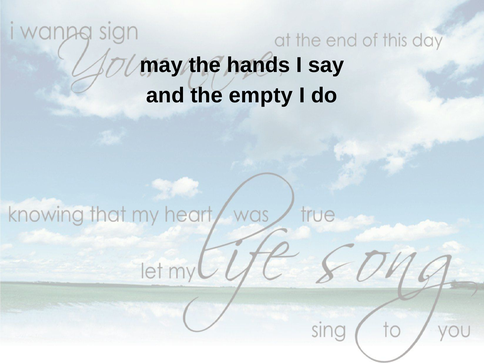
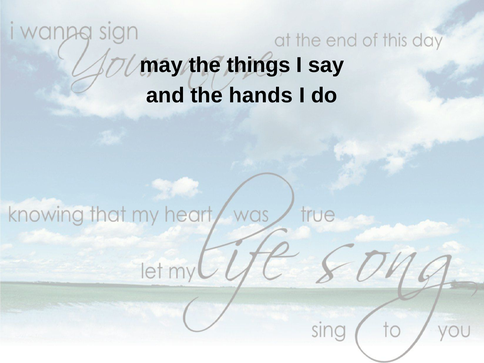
hands: hands -> things (259, 65)
empty: empty -> hands (261, 95)
